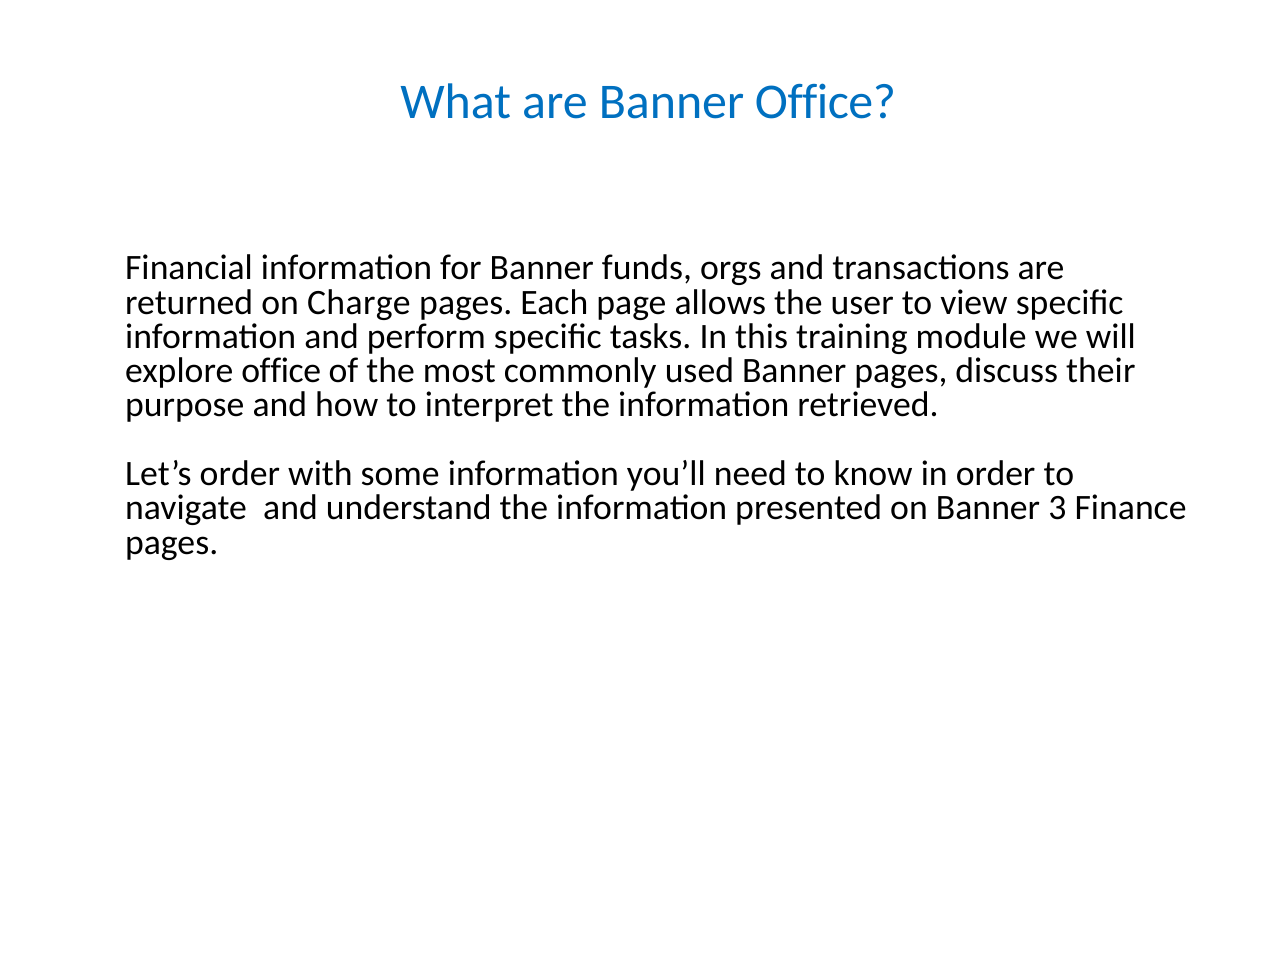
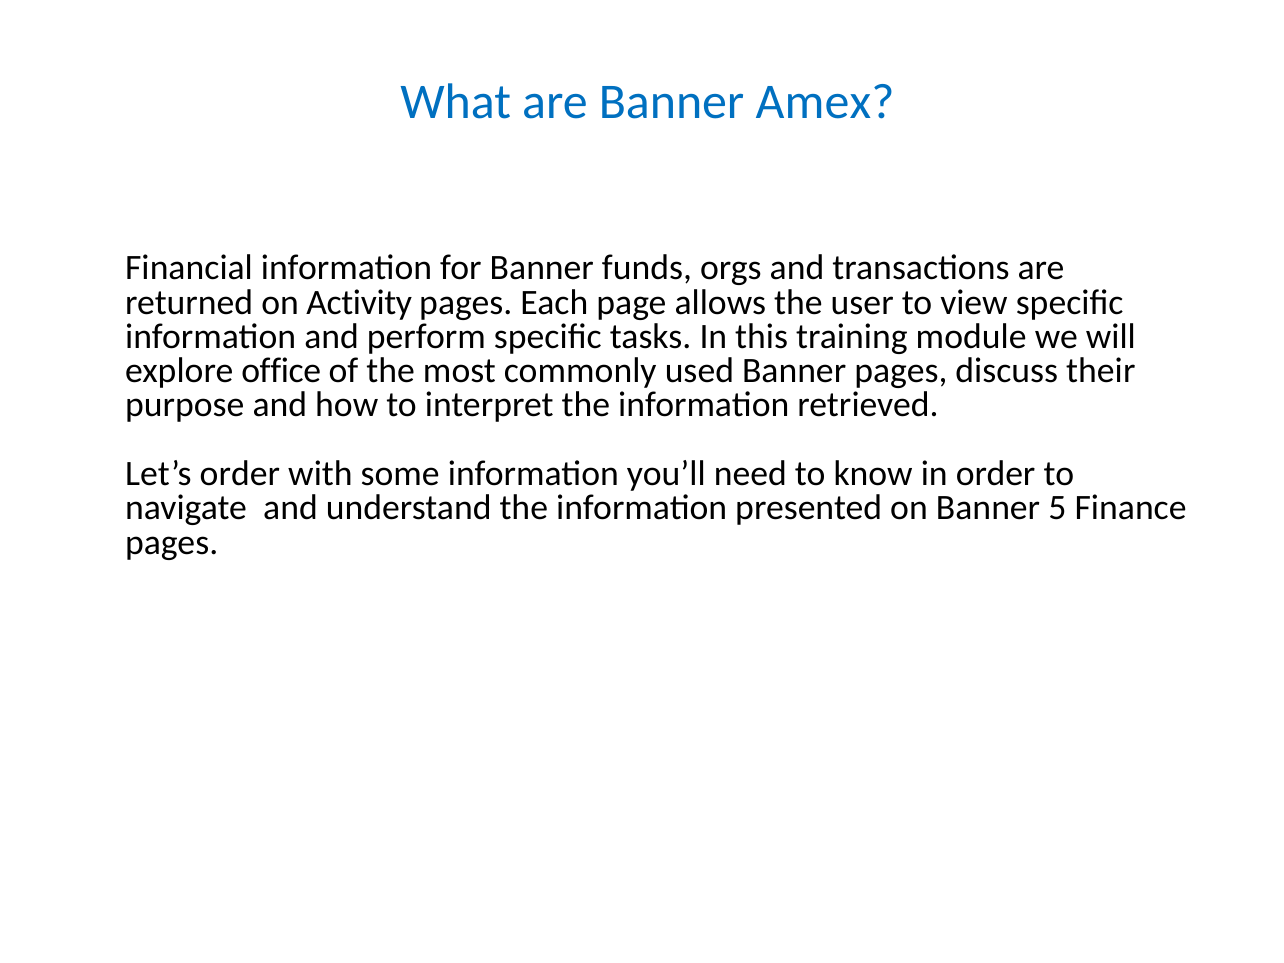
Banner Office: Office -> Amex (825, 102)
Charge: Charge -> Activity (359, 302)
3: 3 -> 5 (1057, 508)
